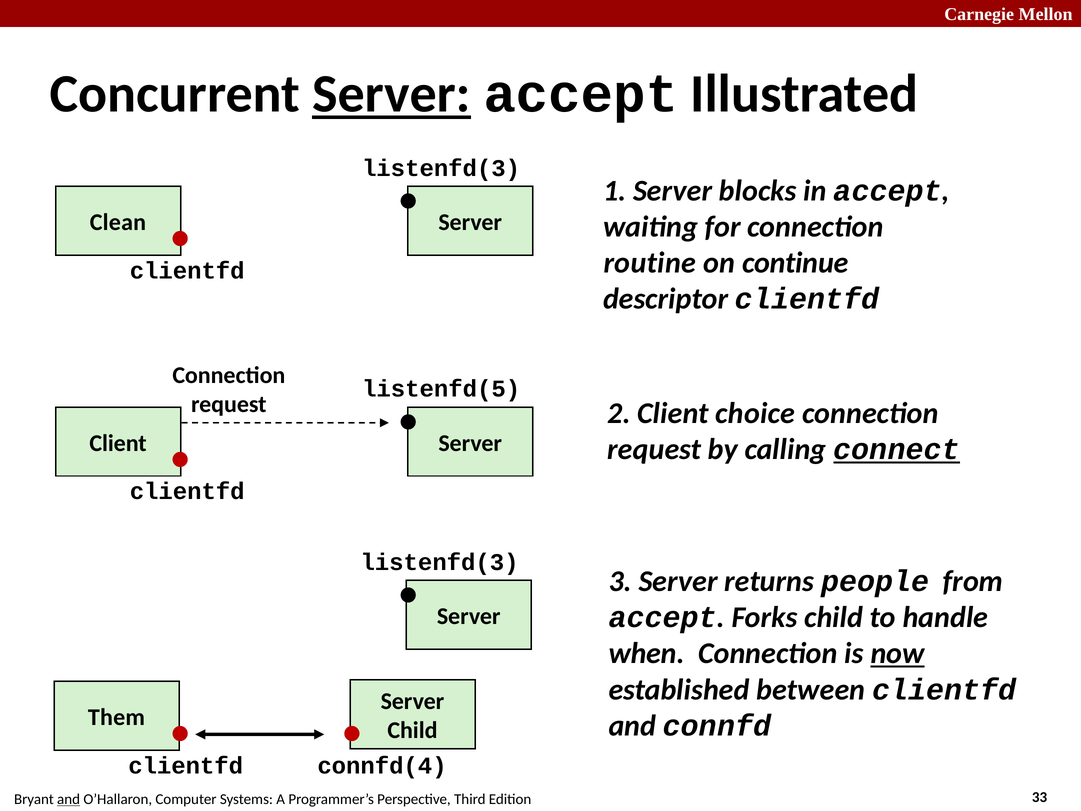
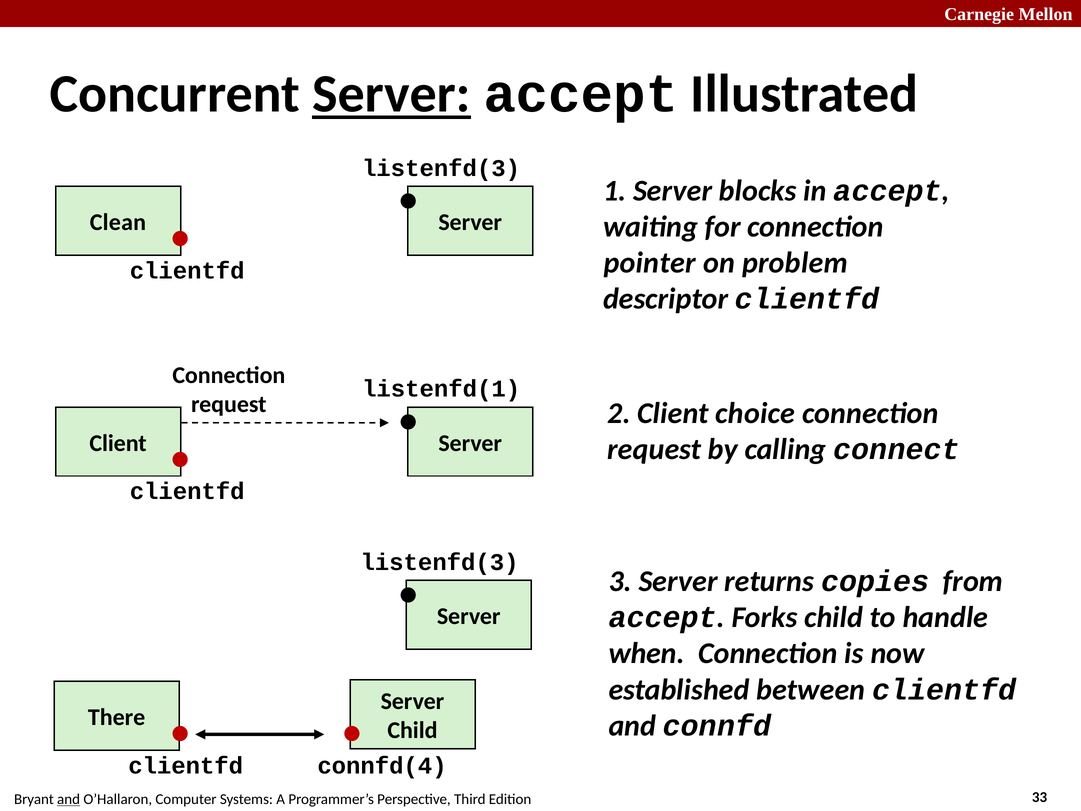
routine: routine -> pointer (650, 263)
continue: continue -> problem (795, 263)
listenfd(5: listenfd(5 -> listenfd(1 (441, 389)
connect underline: present -> none (897, 449)
people: people -> copies (875, 581)
now underline: present -> none (897, 653)
Them: Them -> There (117, 717)
